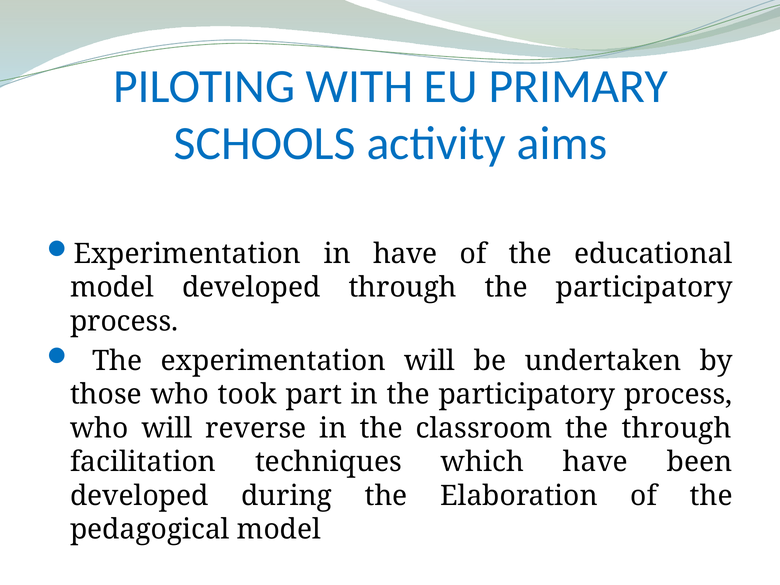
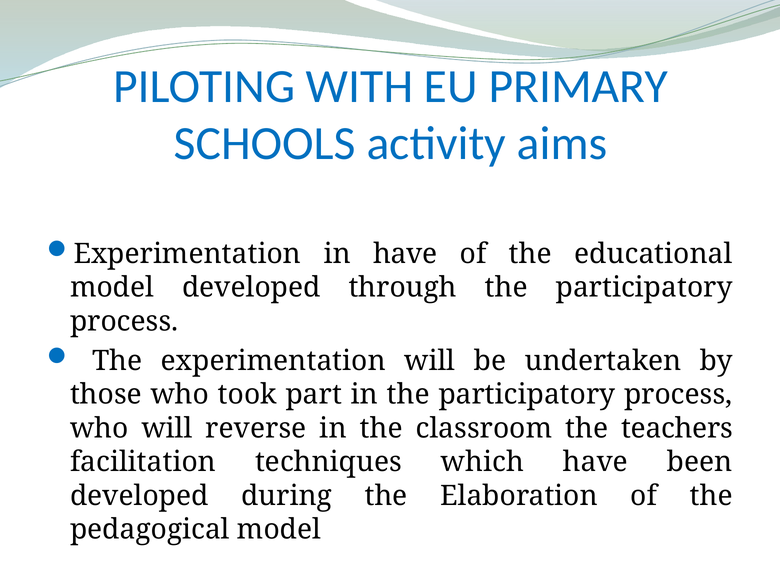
the through: through -> teachers (677, 428)
